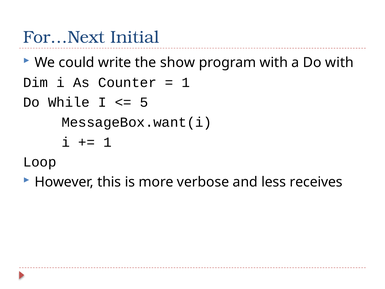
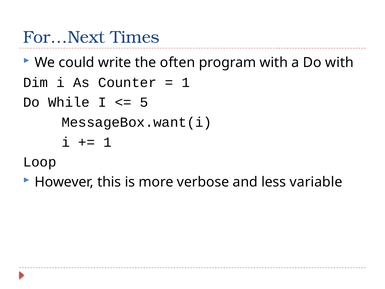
Initial: Initial -> Times (135, 37)
show: show -> often (178, 63)
receives: receives -> variable (316, 182)
